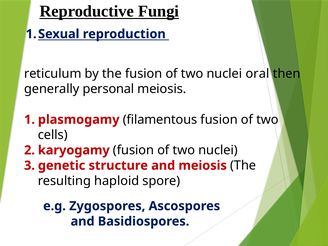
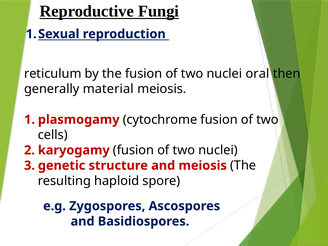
personal: personal -> material (108, 89)
filamentous: filamentous -> cytochrome (160, 120)
